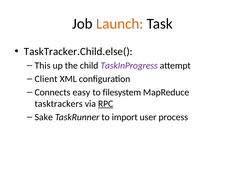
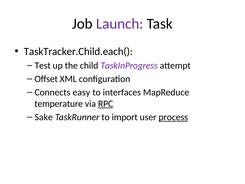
Launch colour: orange -> purple (120, 24)
TaskTracker.Child.else(: TaskTracker.Child.else( -> TaskTracker.Child.each( (78, 51)
This: This -> Test (43, 65)
Client: Client -> Offset (46, 79)
filesystem: filesystem -> interfaces (122, 92)
tasktrackers: tasktrackers -> temperature (59, 104)
process underline: none -> present (173, 117)
